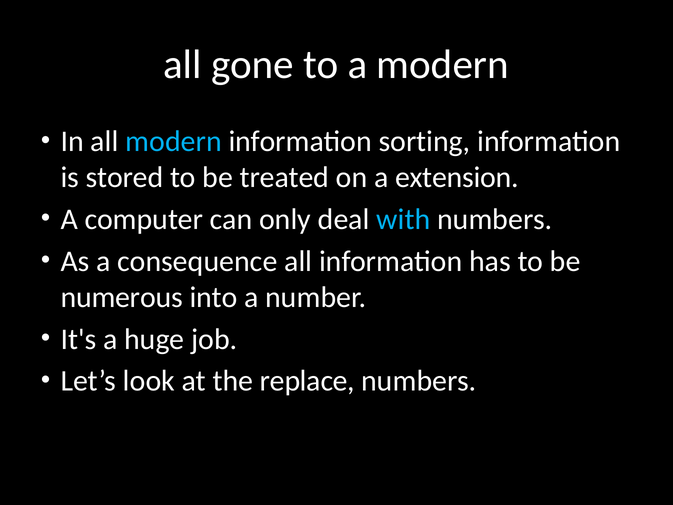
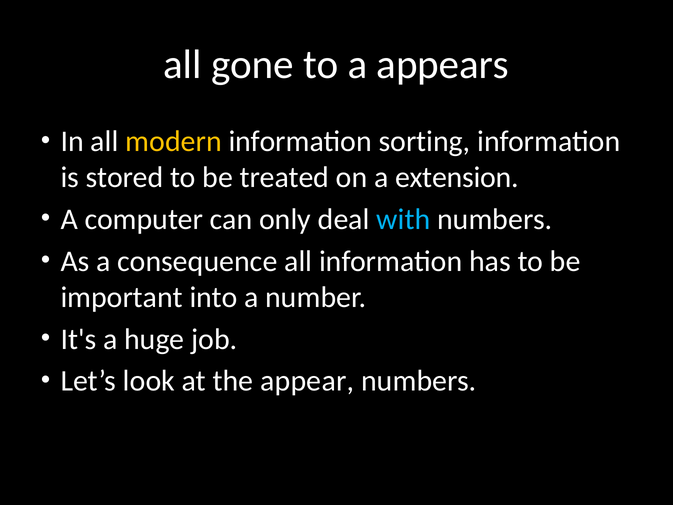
a modern: modern -> appears (443, 65)
modern colour: light blue -> yellow (174, 142)
numerous: numerous -> important (122, 297)
replace: replace -> appear (307, 381)
